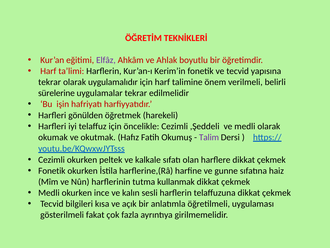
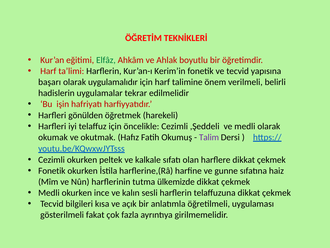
Elfâz colour: purple -> green (106, 60)
tekrar: tekrar -> başarı (50, 82)
sürelerine: sürelerine -> hadislerin (56, 93)
kullanmak: kullanmak -> ülkemizde (176, 181)
